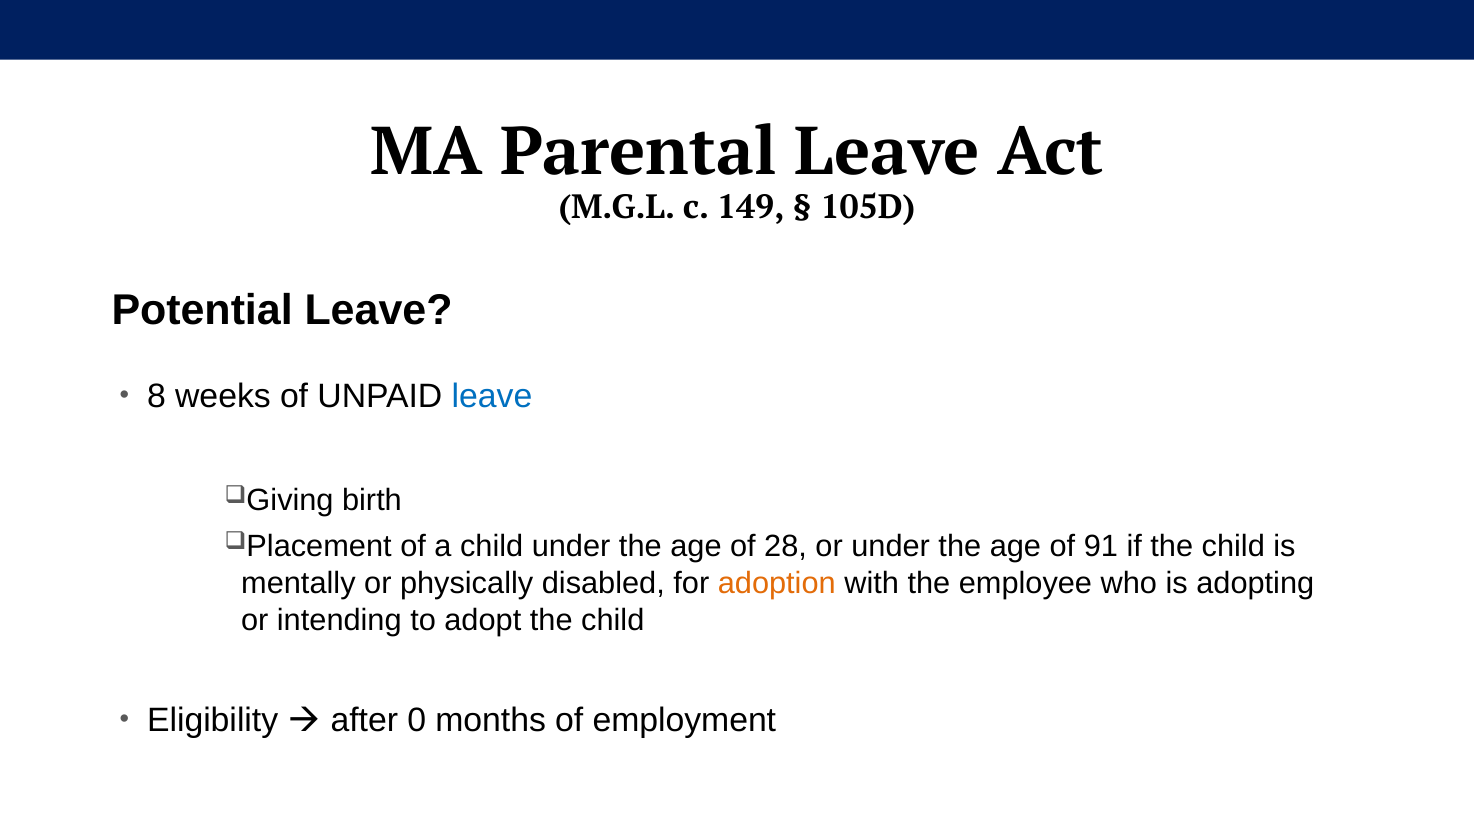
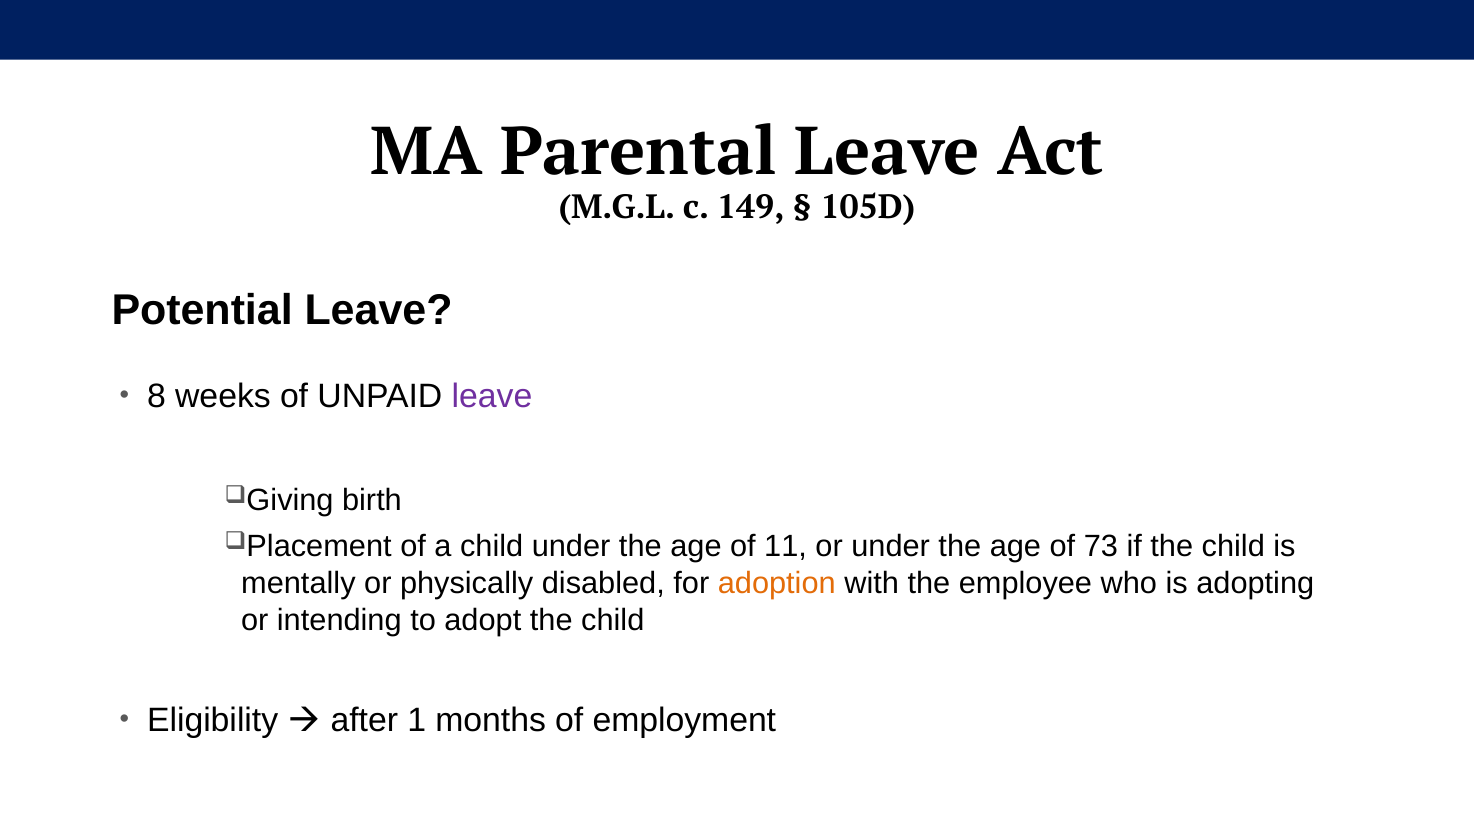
leave colour: blue -> purple (492, 397)
28: 28 -> 11 (786, 546)
91: 91 -> 73 (1101, 546)
0: 0 -> 1 (417, 721)
